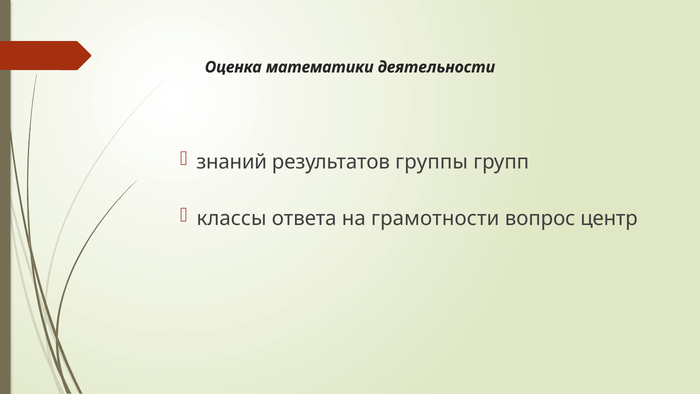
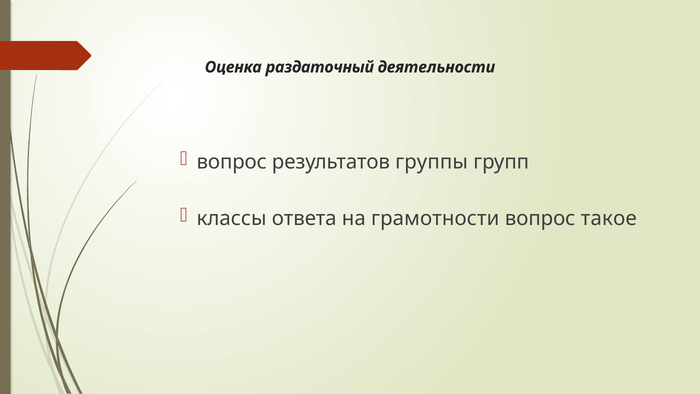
математики: математики -> раздаточный (320, 67)
знаний: знаний -> вопрос (232, 162)
центр: центр -> такое (609, 218)
